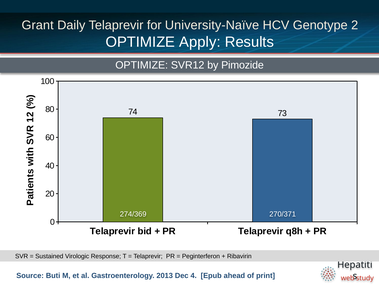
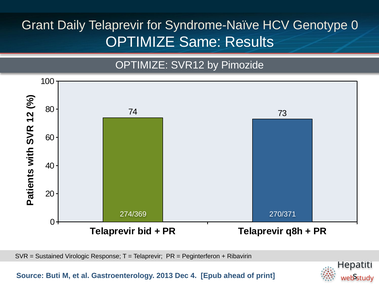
University-Naïve: University-Naïve -> Syndrome-Naïve (212, 25)
Genotype 2: 2 -> 0 (355, 25)
Apply: Apply -> Same (200, 42)
